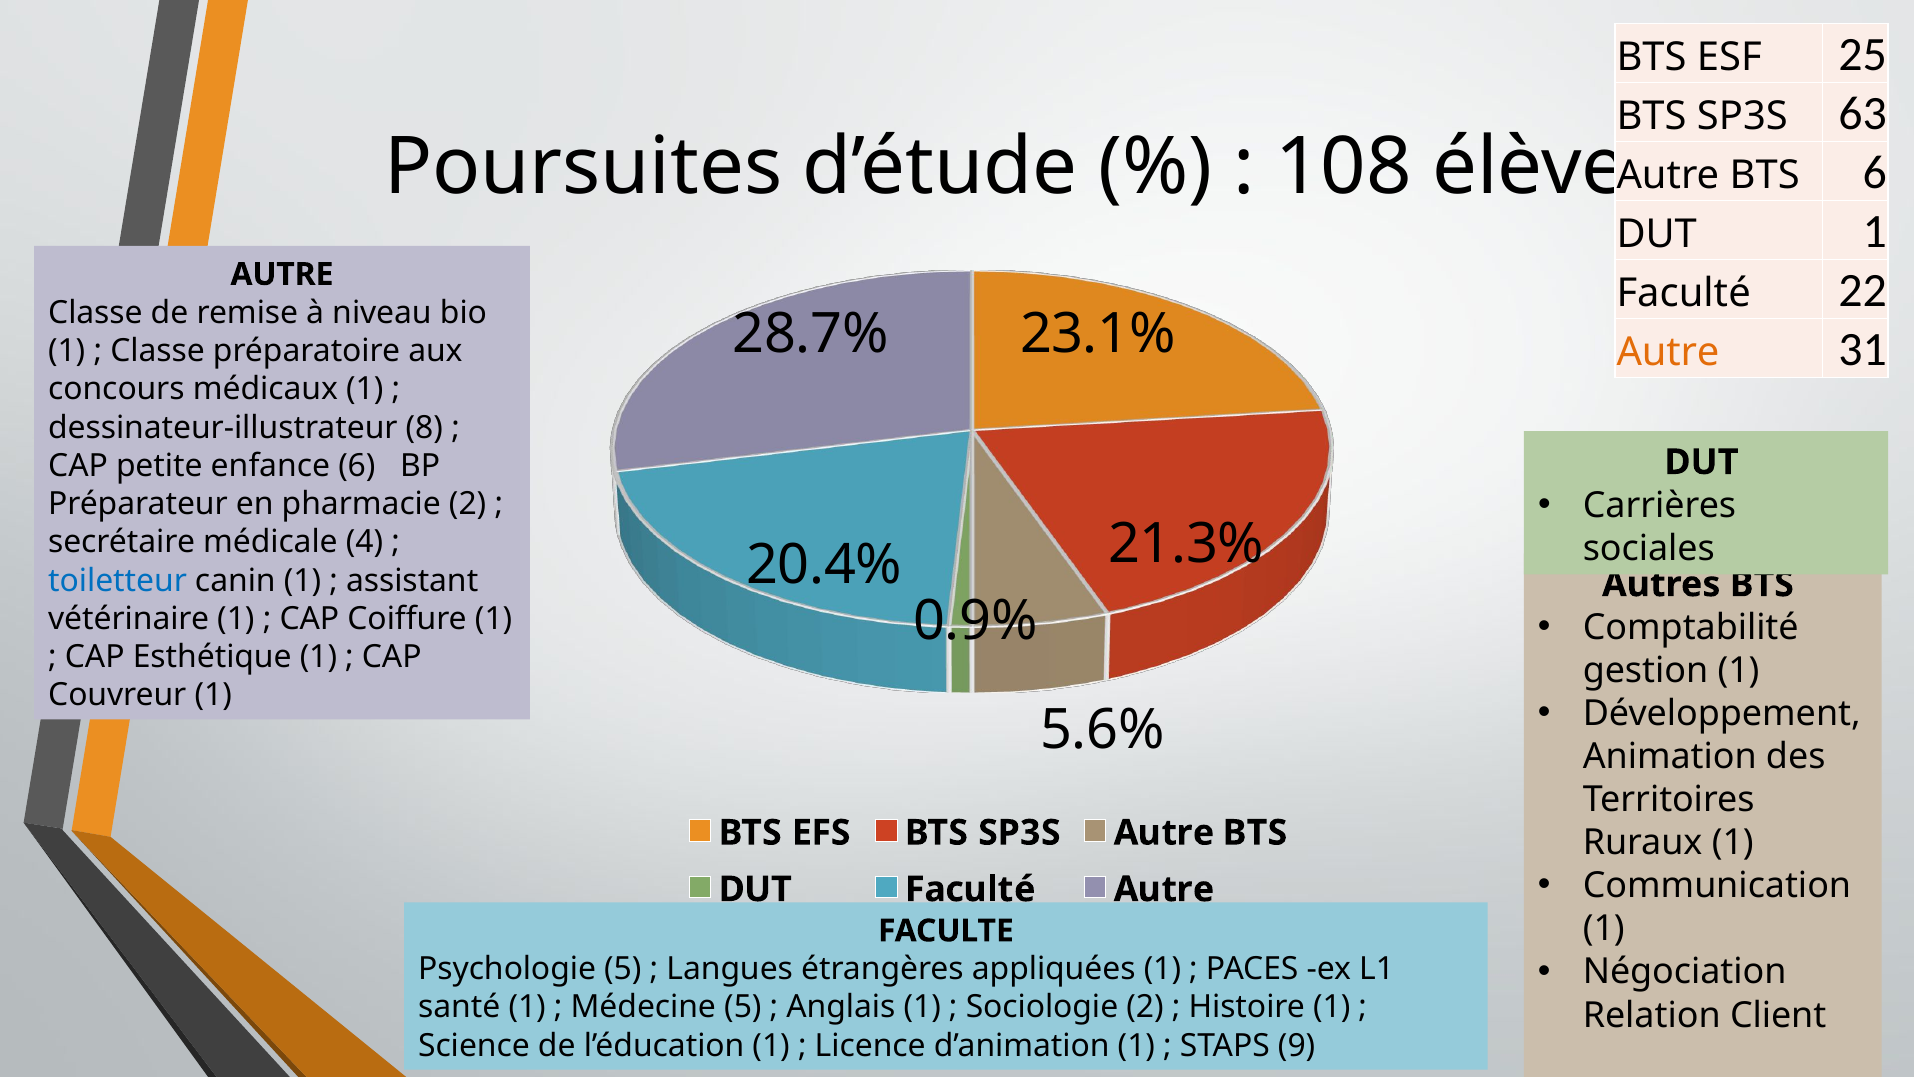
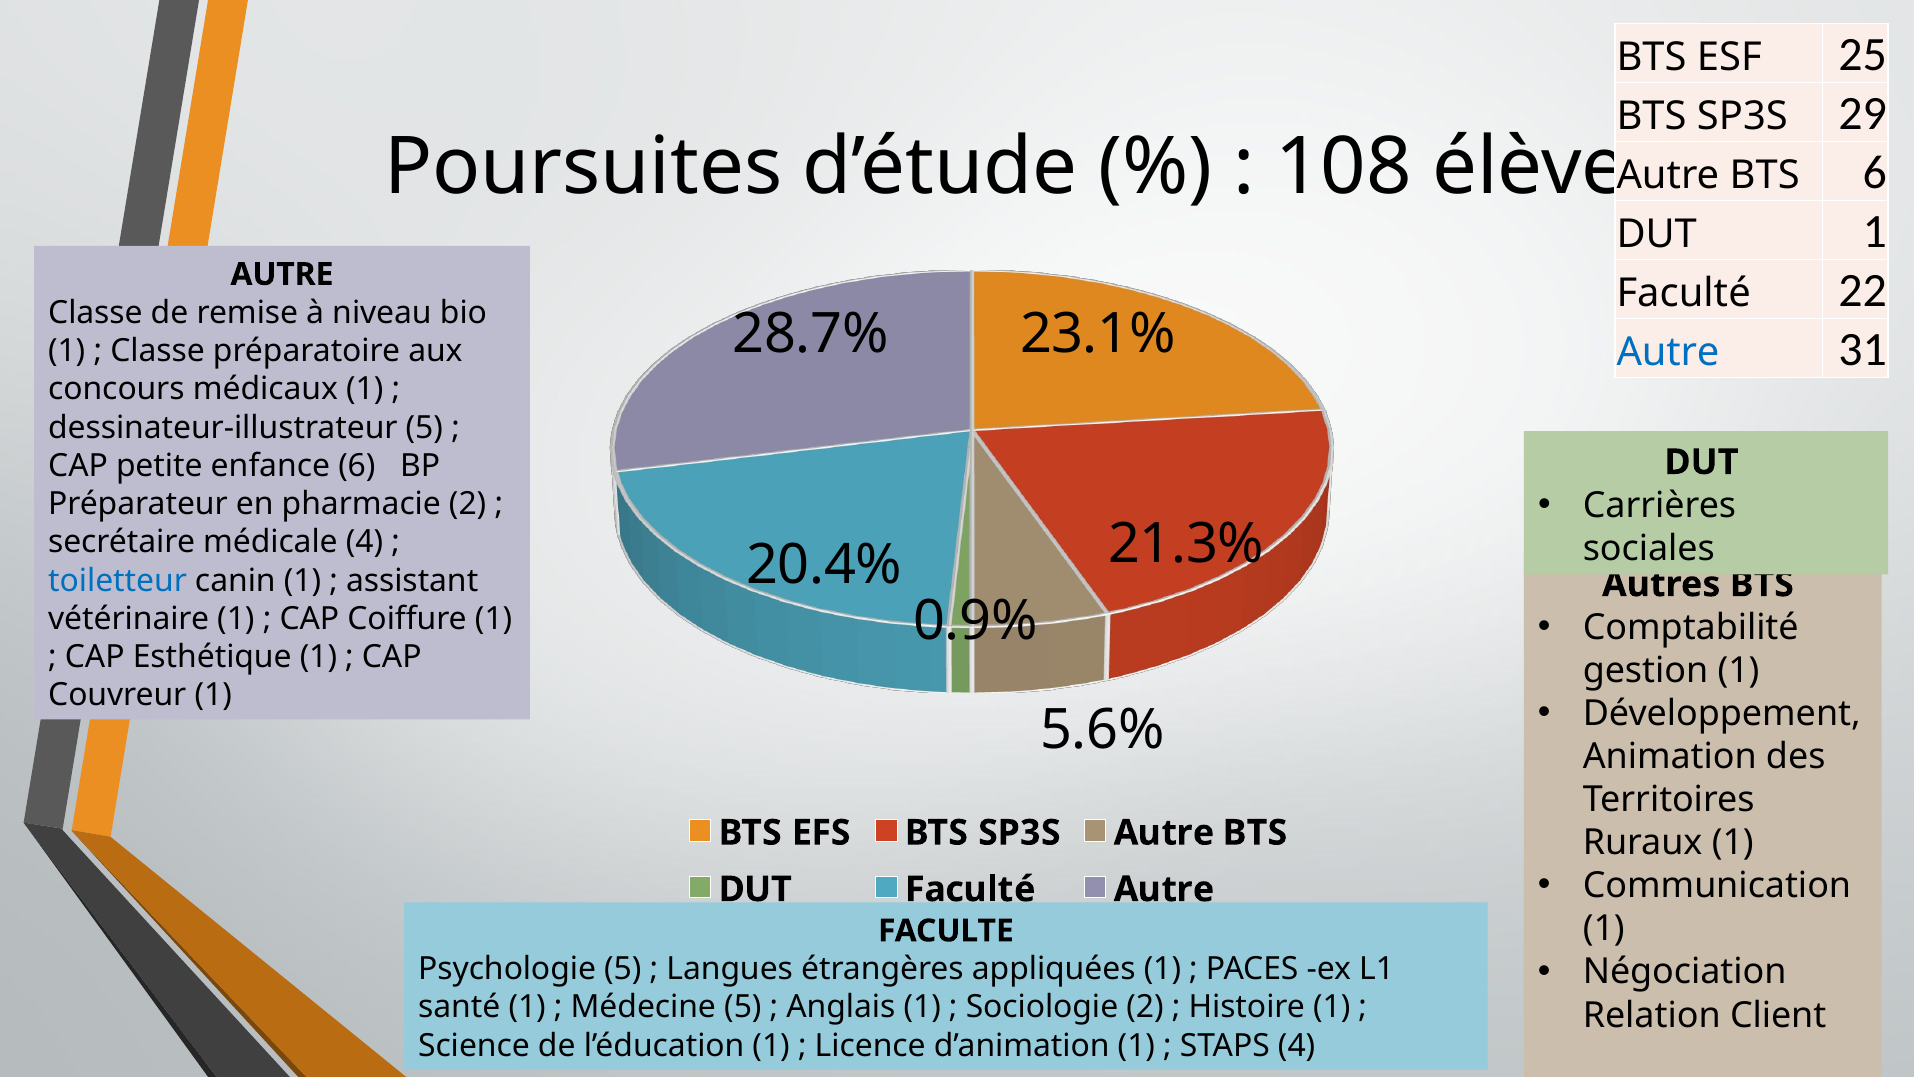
63: 63 -> 29 (1863, 114)
Autre colour: orange -> blue (1668, 352)
dessinateur-illustrateur 8: 8 -> 5 (424, 427)
STAPS 9: 9 -> 4 (1297, 1045)
